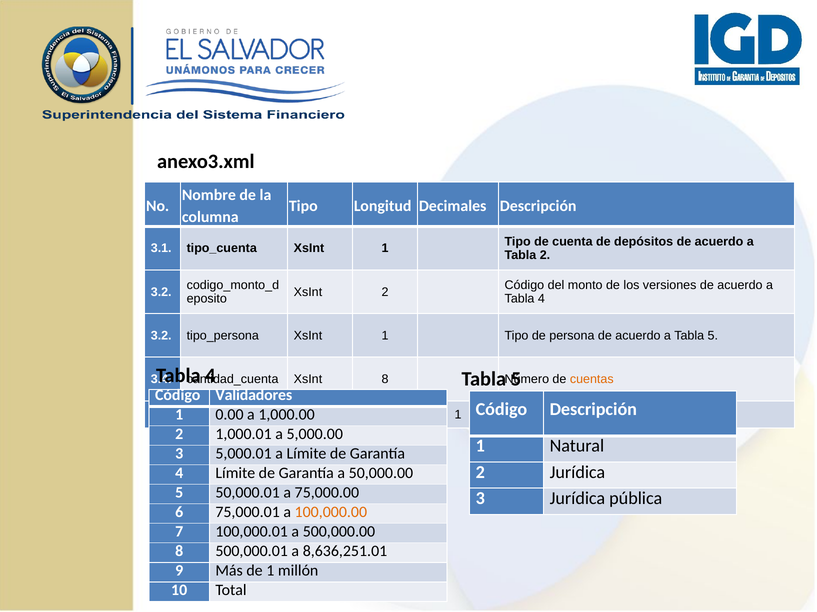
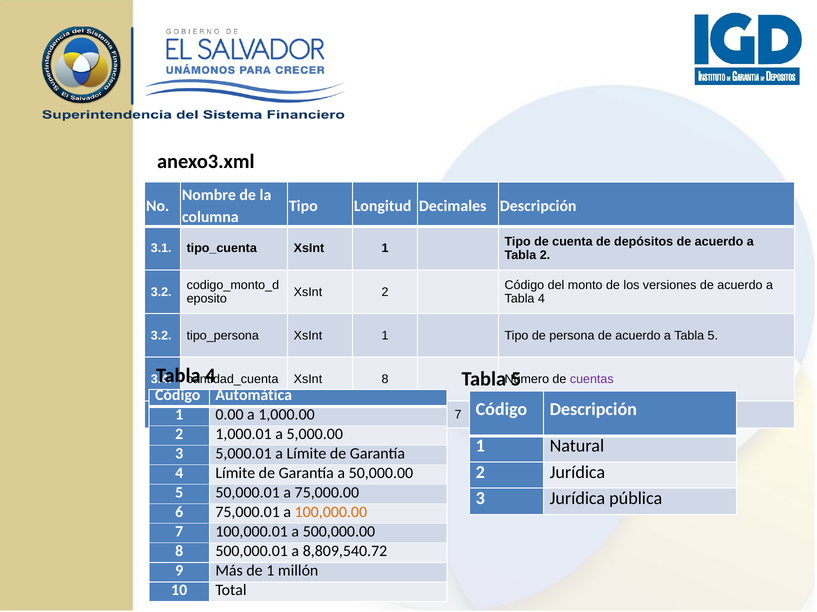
cuentas colour: orange -> purple (592, 380)
Validadores: Validadores -> Automática (254, 396)
1: 1 -> 7 (458, 415)
8,636,251.01: 8,636,251.01 -> 8,809,540.72 (345, 552)
